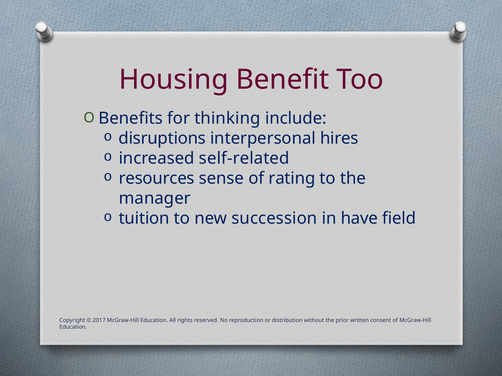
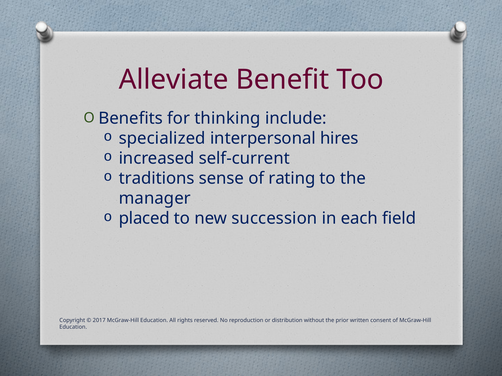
Housing: Housing -> Alleviate (174, 80)
disruptions: disruptions -> specialized (162, 138)
self-related: self-related -> self-current (244, 158)
resources: resources -> traditions (157, 179)
tuition: tuition -> placed (144, 219)
have: have -> each (359, 219)
